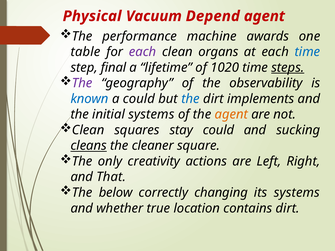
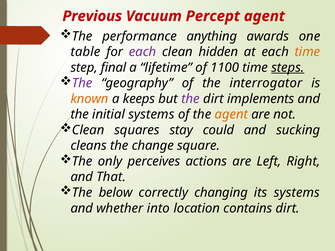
Physical: Physical -> Previous (92, 16)
Depend: Depend -> Percept (213, 16)
machine: machine -> anything (212, 36)
organs: organs -> hidden (218, 52)
time colour: blue -> orange (307, 52)
1020: 1020 -> 1100 (225, 68)
observability: observability -> interrogator (266, 83)
known colour: blue -> orange (90, 99)
a could: could -> keeps (139, 99)
the colour: blue -> purple (191, 99)
cleans underline: present -> none (89, 146)
cleaner: cleaner -> change (153, 146)
creativity: creativity -> perceives (154, 161)
true: true -> into (158, 208)
